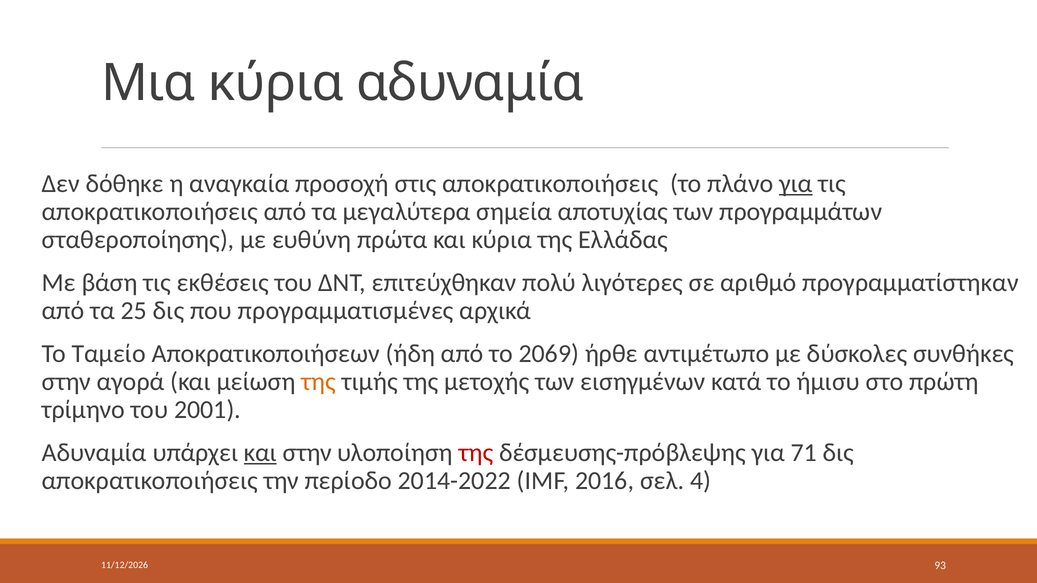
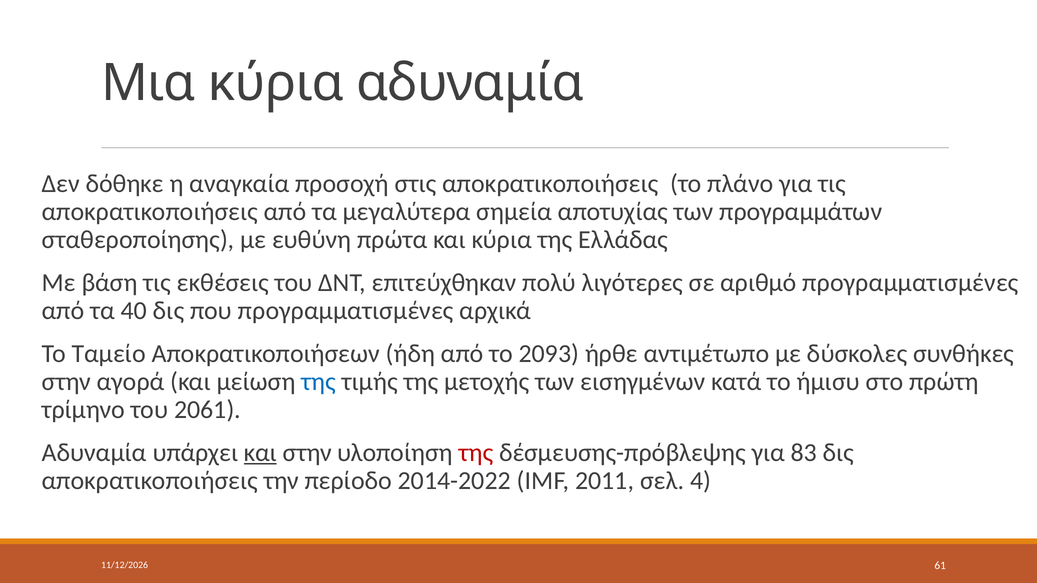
για underline: present -> none (796, 184)
αριθμό προγραμματίστηκαν: προγραμματίστηκαν -> προγραμματισμένες (910, 283)
25: 25 -> 40 (134, 311)
2069: 2069 -> 2093 (549, 354)
της colour: orange -> blue (319, 382)
2001: 2001 -> 2061 (207, 410)
71: 71 -> 83 (804, 453)
2016: 2016 -> 2011 (605, 481)
93: 93 -> 61 (940, 566)
